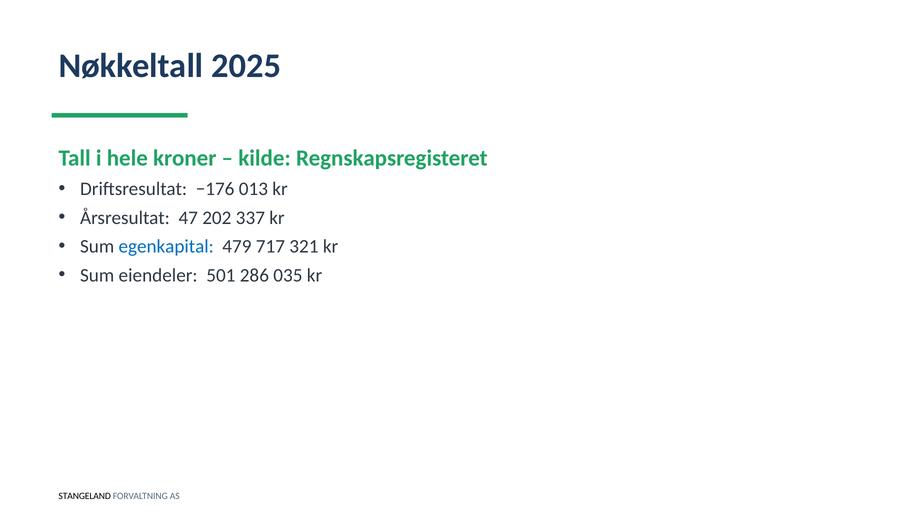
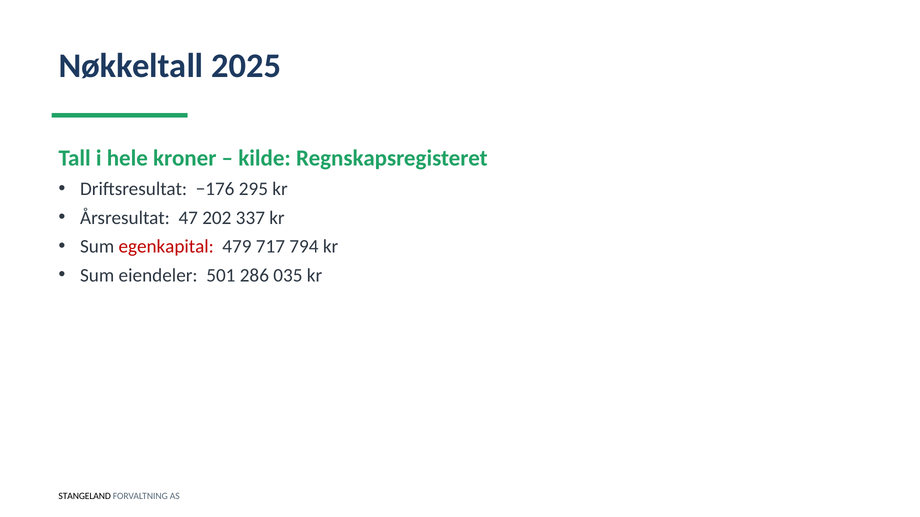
013: 013 -> 295 (253, 189)
egenkapital colour: blue -> red (166, 247)
321: 321 -> 794 (304, 247)
